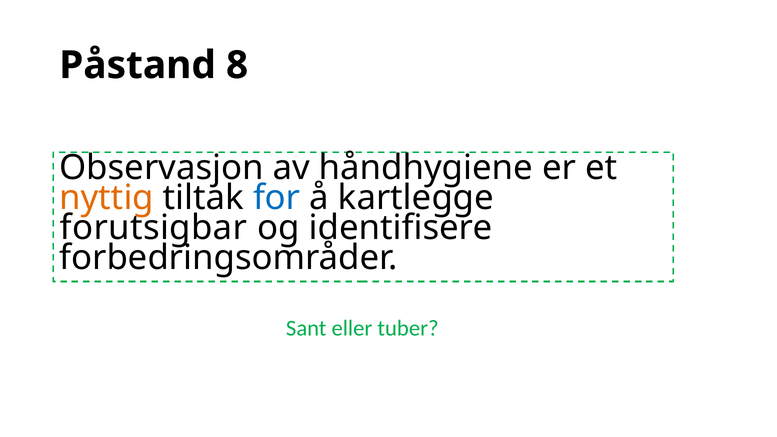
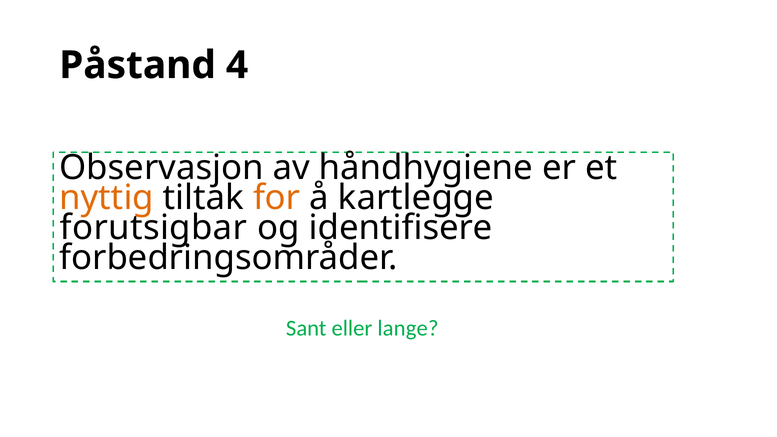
8: 8 -> 4 (237, 65)
for colour: blue -> orange (277, 198)
tuber: tuber -> lange (408, 328)
